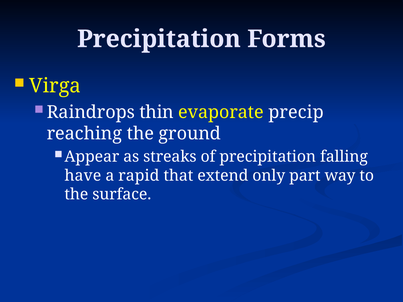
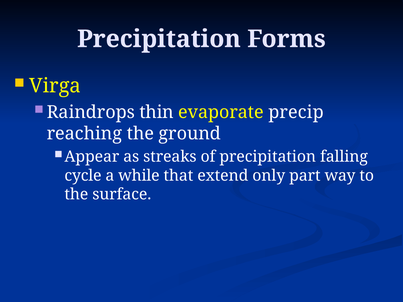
have: have -> cycle (83, 176)
rapid: rapid -> while (139, 176)
